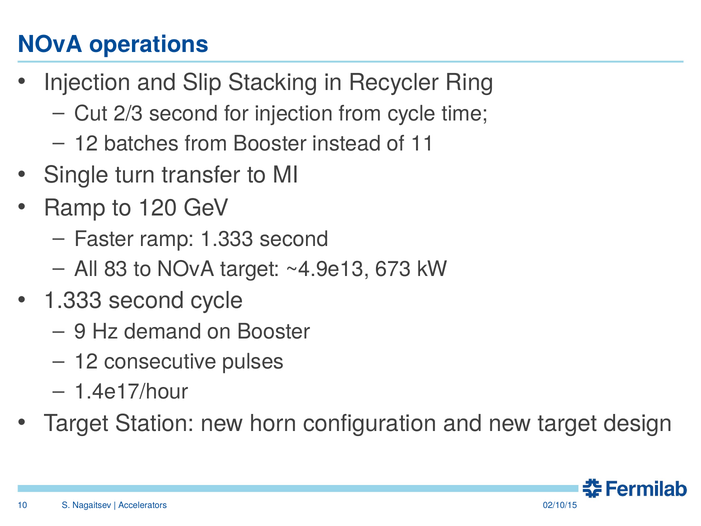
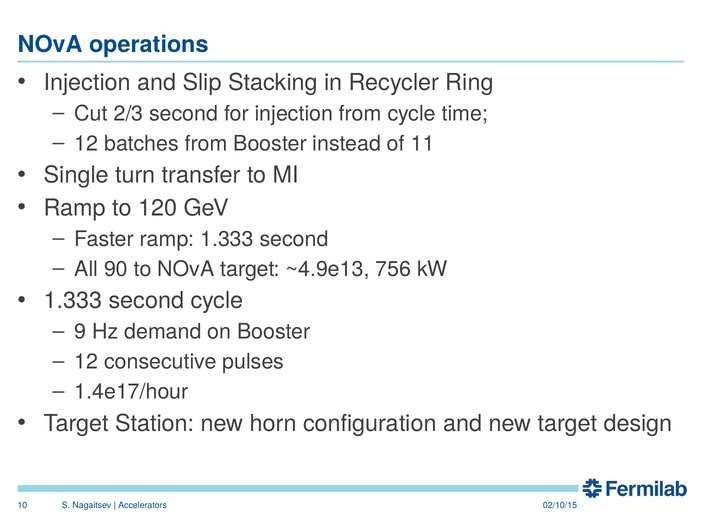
83: 83 -> 90 (116, 269)
673: 673 -> 756 (393, 269)
